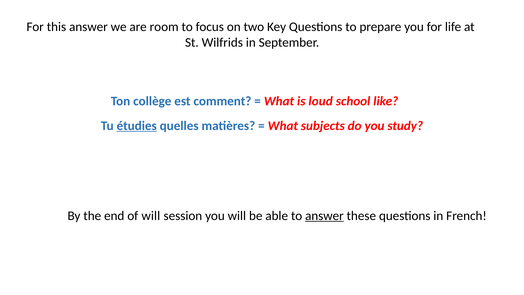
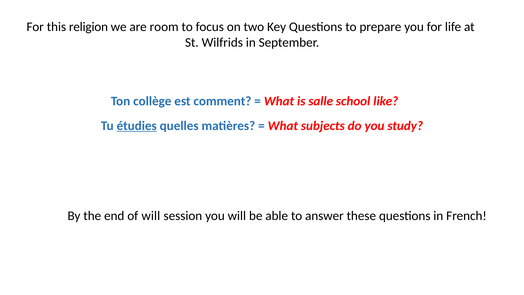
this answer: answer -> religion (88, 27)
loud: loud -> salle (321, 101)
answer underline: present -> none (324, 216)
